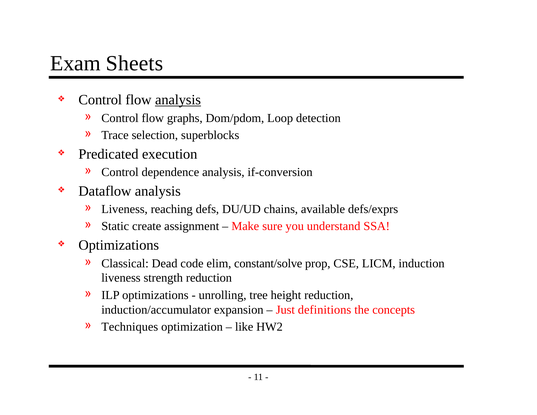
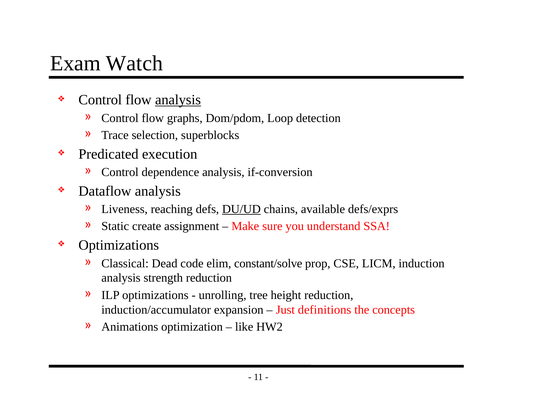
Sheets: Sheets -> Watch (134, 63)
DU/UD underline: none -> present (241, 209)
liveness: liveness -> analysis (121, 278)
Techniques: Techniques -> Animations (130, 327)
